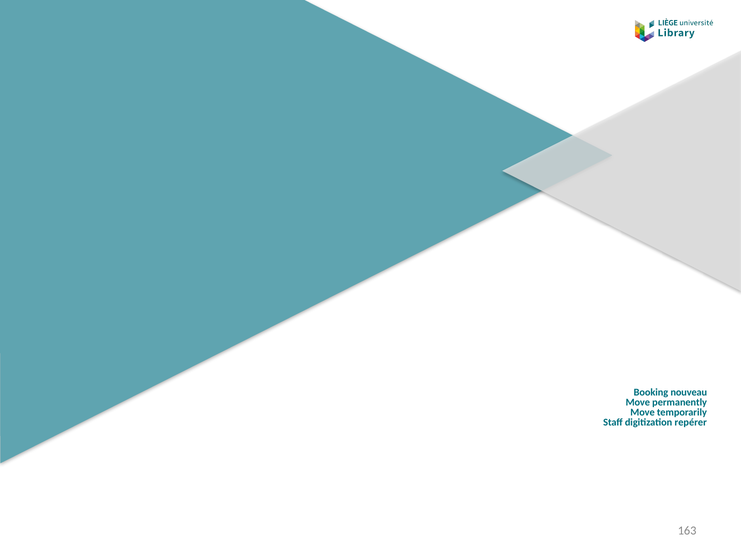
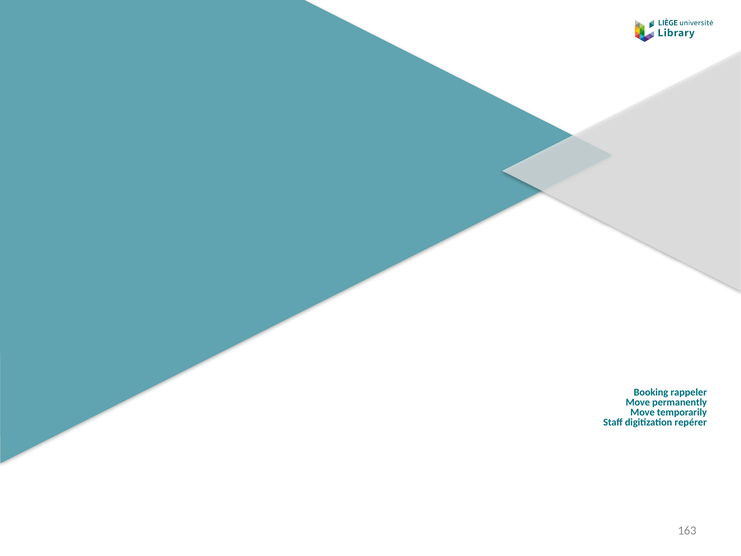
nouveau: nouveau -> rappeler (689, 392)
